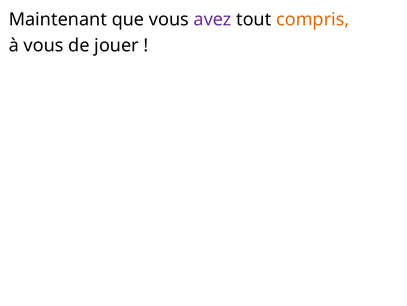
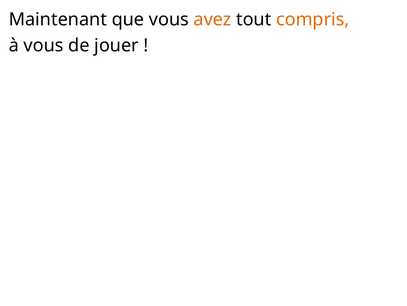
avez colour: purple -> orange (213, 19)
